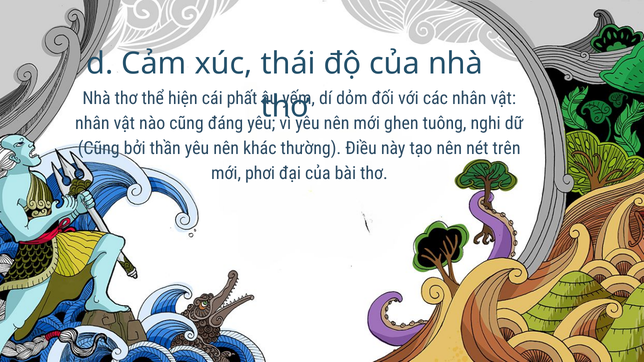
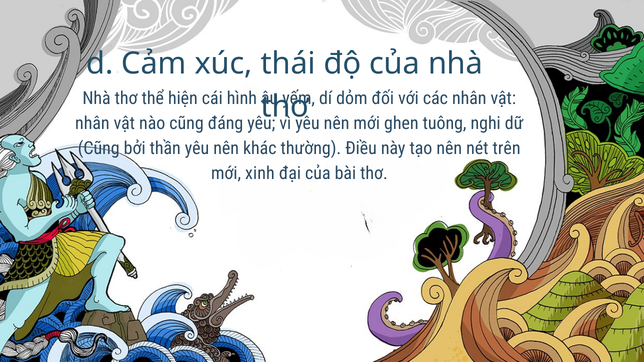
phất: phất -> hình (242, 98)
phơi: phơi -> xinh (260, 173)
